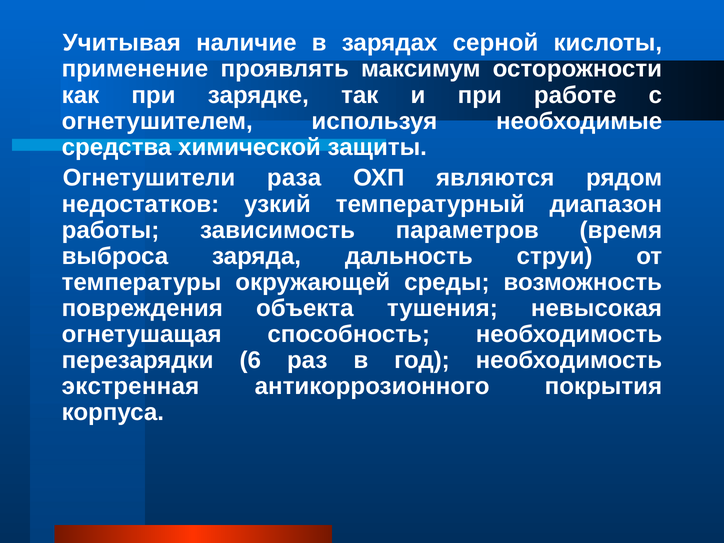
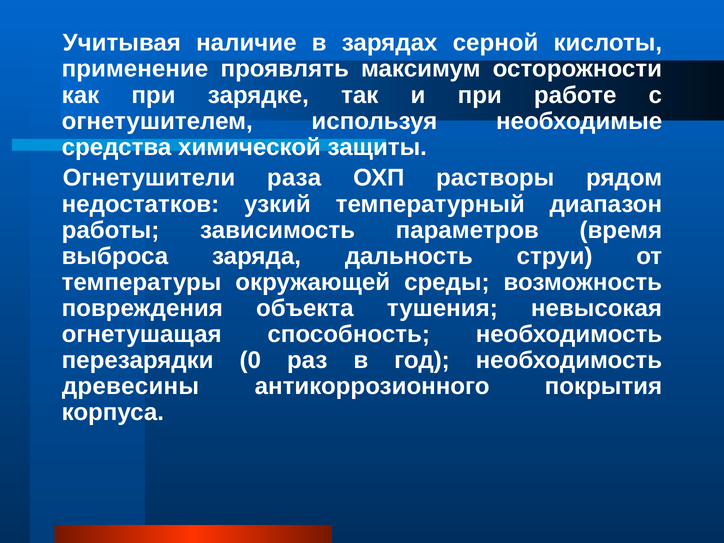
являются: являются -> растворы (495, 178)
6: 6 -> 0 (250, 360)
экстренная: экстренная -> древесины (130, 386)
